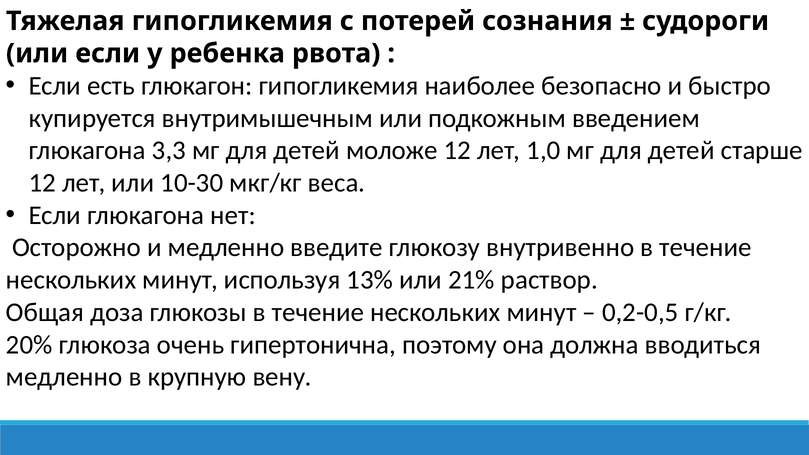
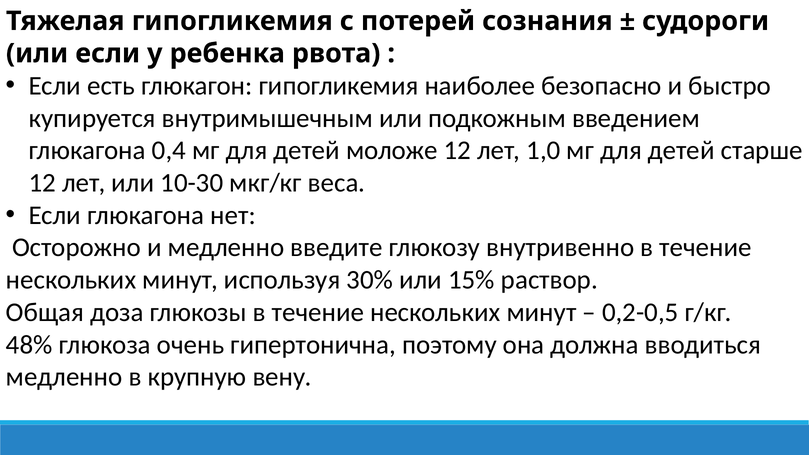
3,3: 3,3 -> 0,4 (169, 151)
13%: 13% -> 30% (370, 280)
21%: 21% -> 15% (471, 280)
20%: 20% -> 48% (29, 345)
